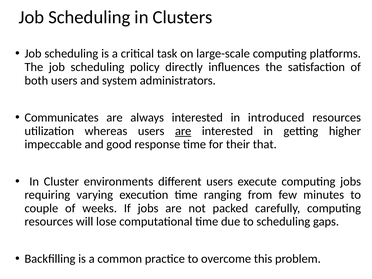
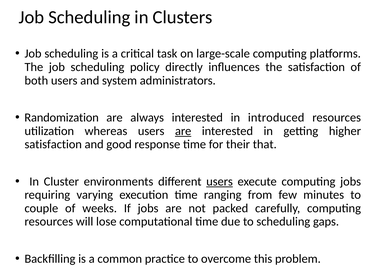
Communicates: Communicates -> Randomization (62, 118)
impeccable: impeccable -> satisfaction (53, 144)
users underline: none -> present (220, 181)
